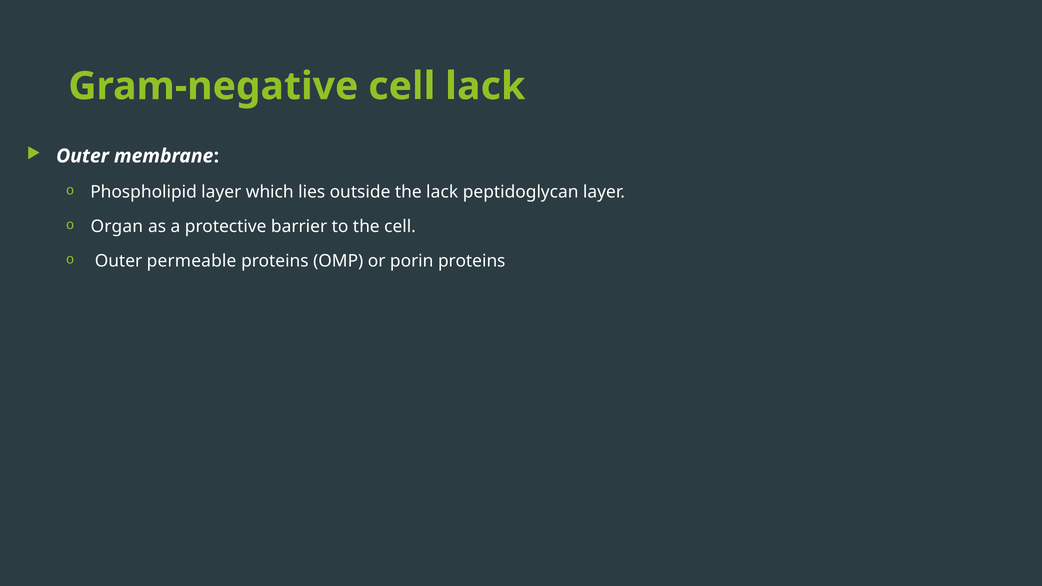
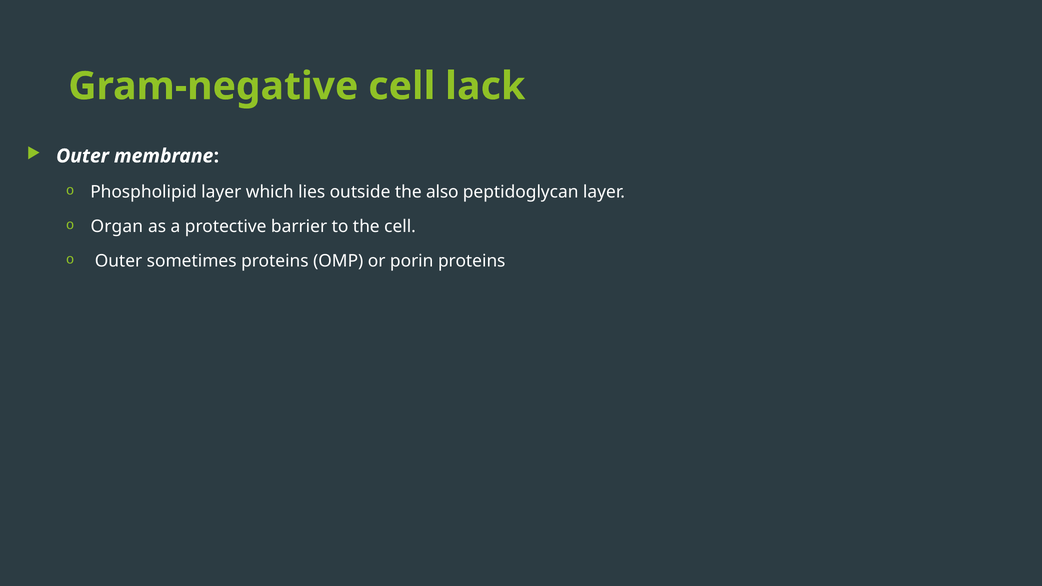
the lack: lack -> also (442, 192)
permeable: permeable -> sometimes (192, 261)
